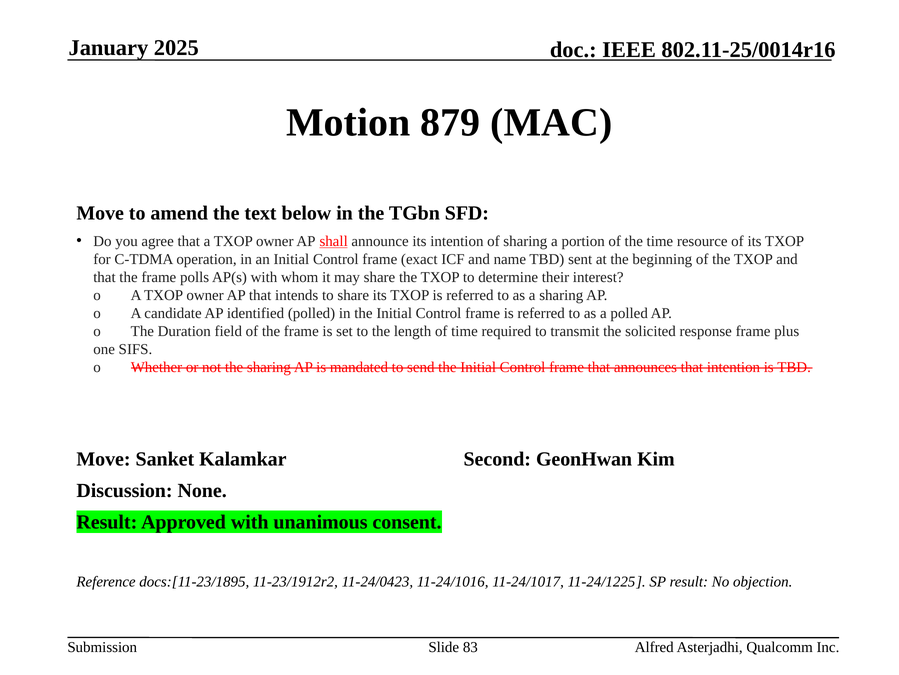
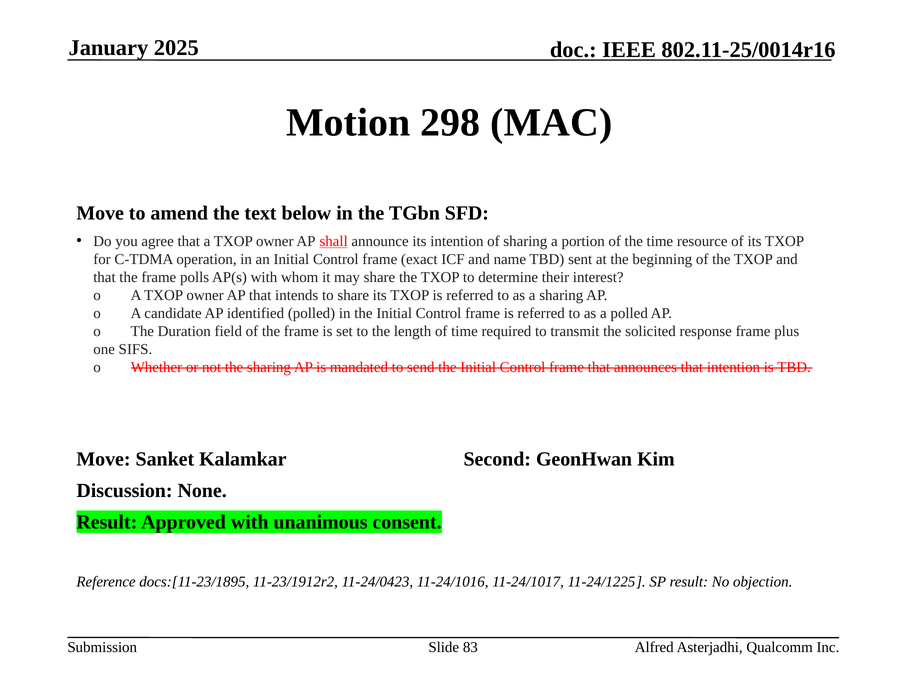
879: 879 -> 298 (450, 123)
